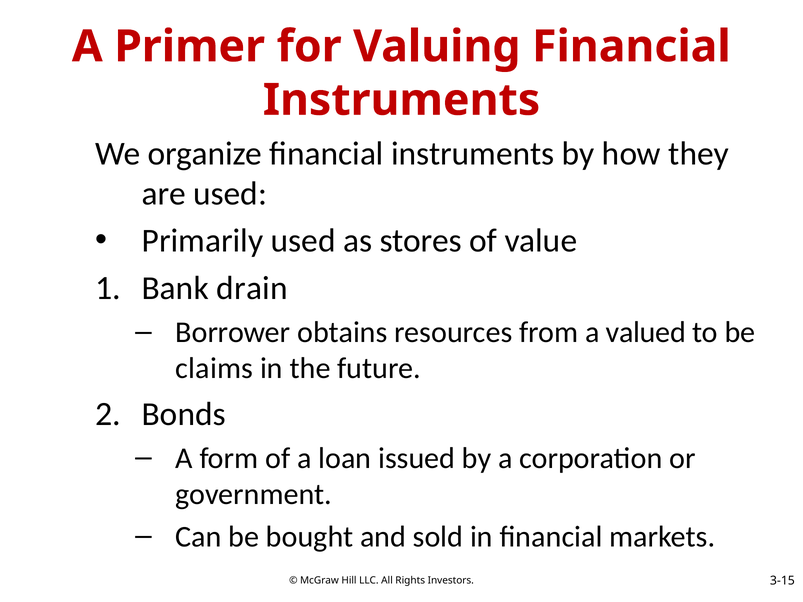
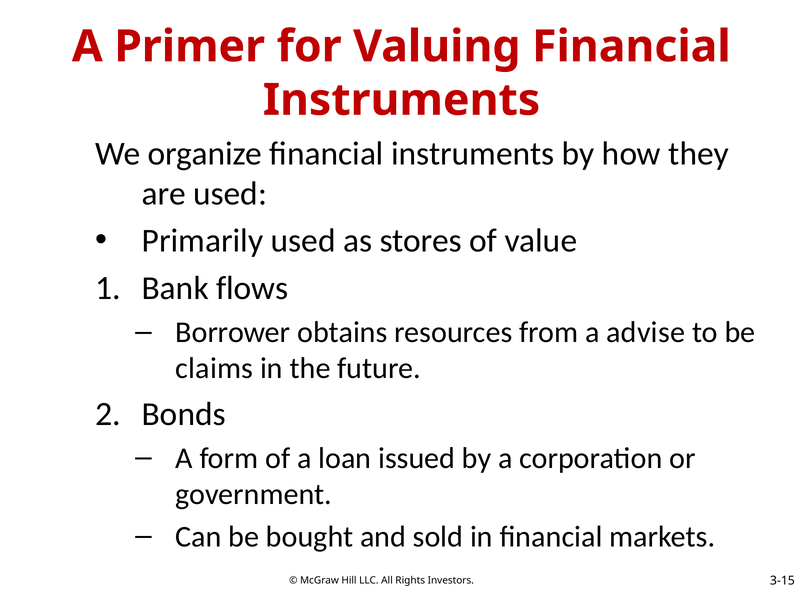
drain: drain -> flows (252, 288)
valued: valued -> advise (646, 333)
